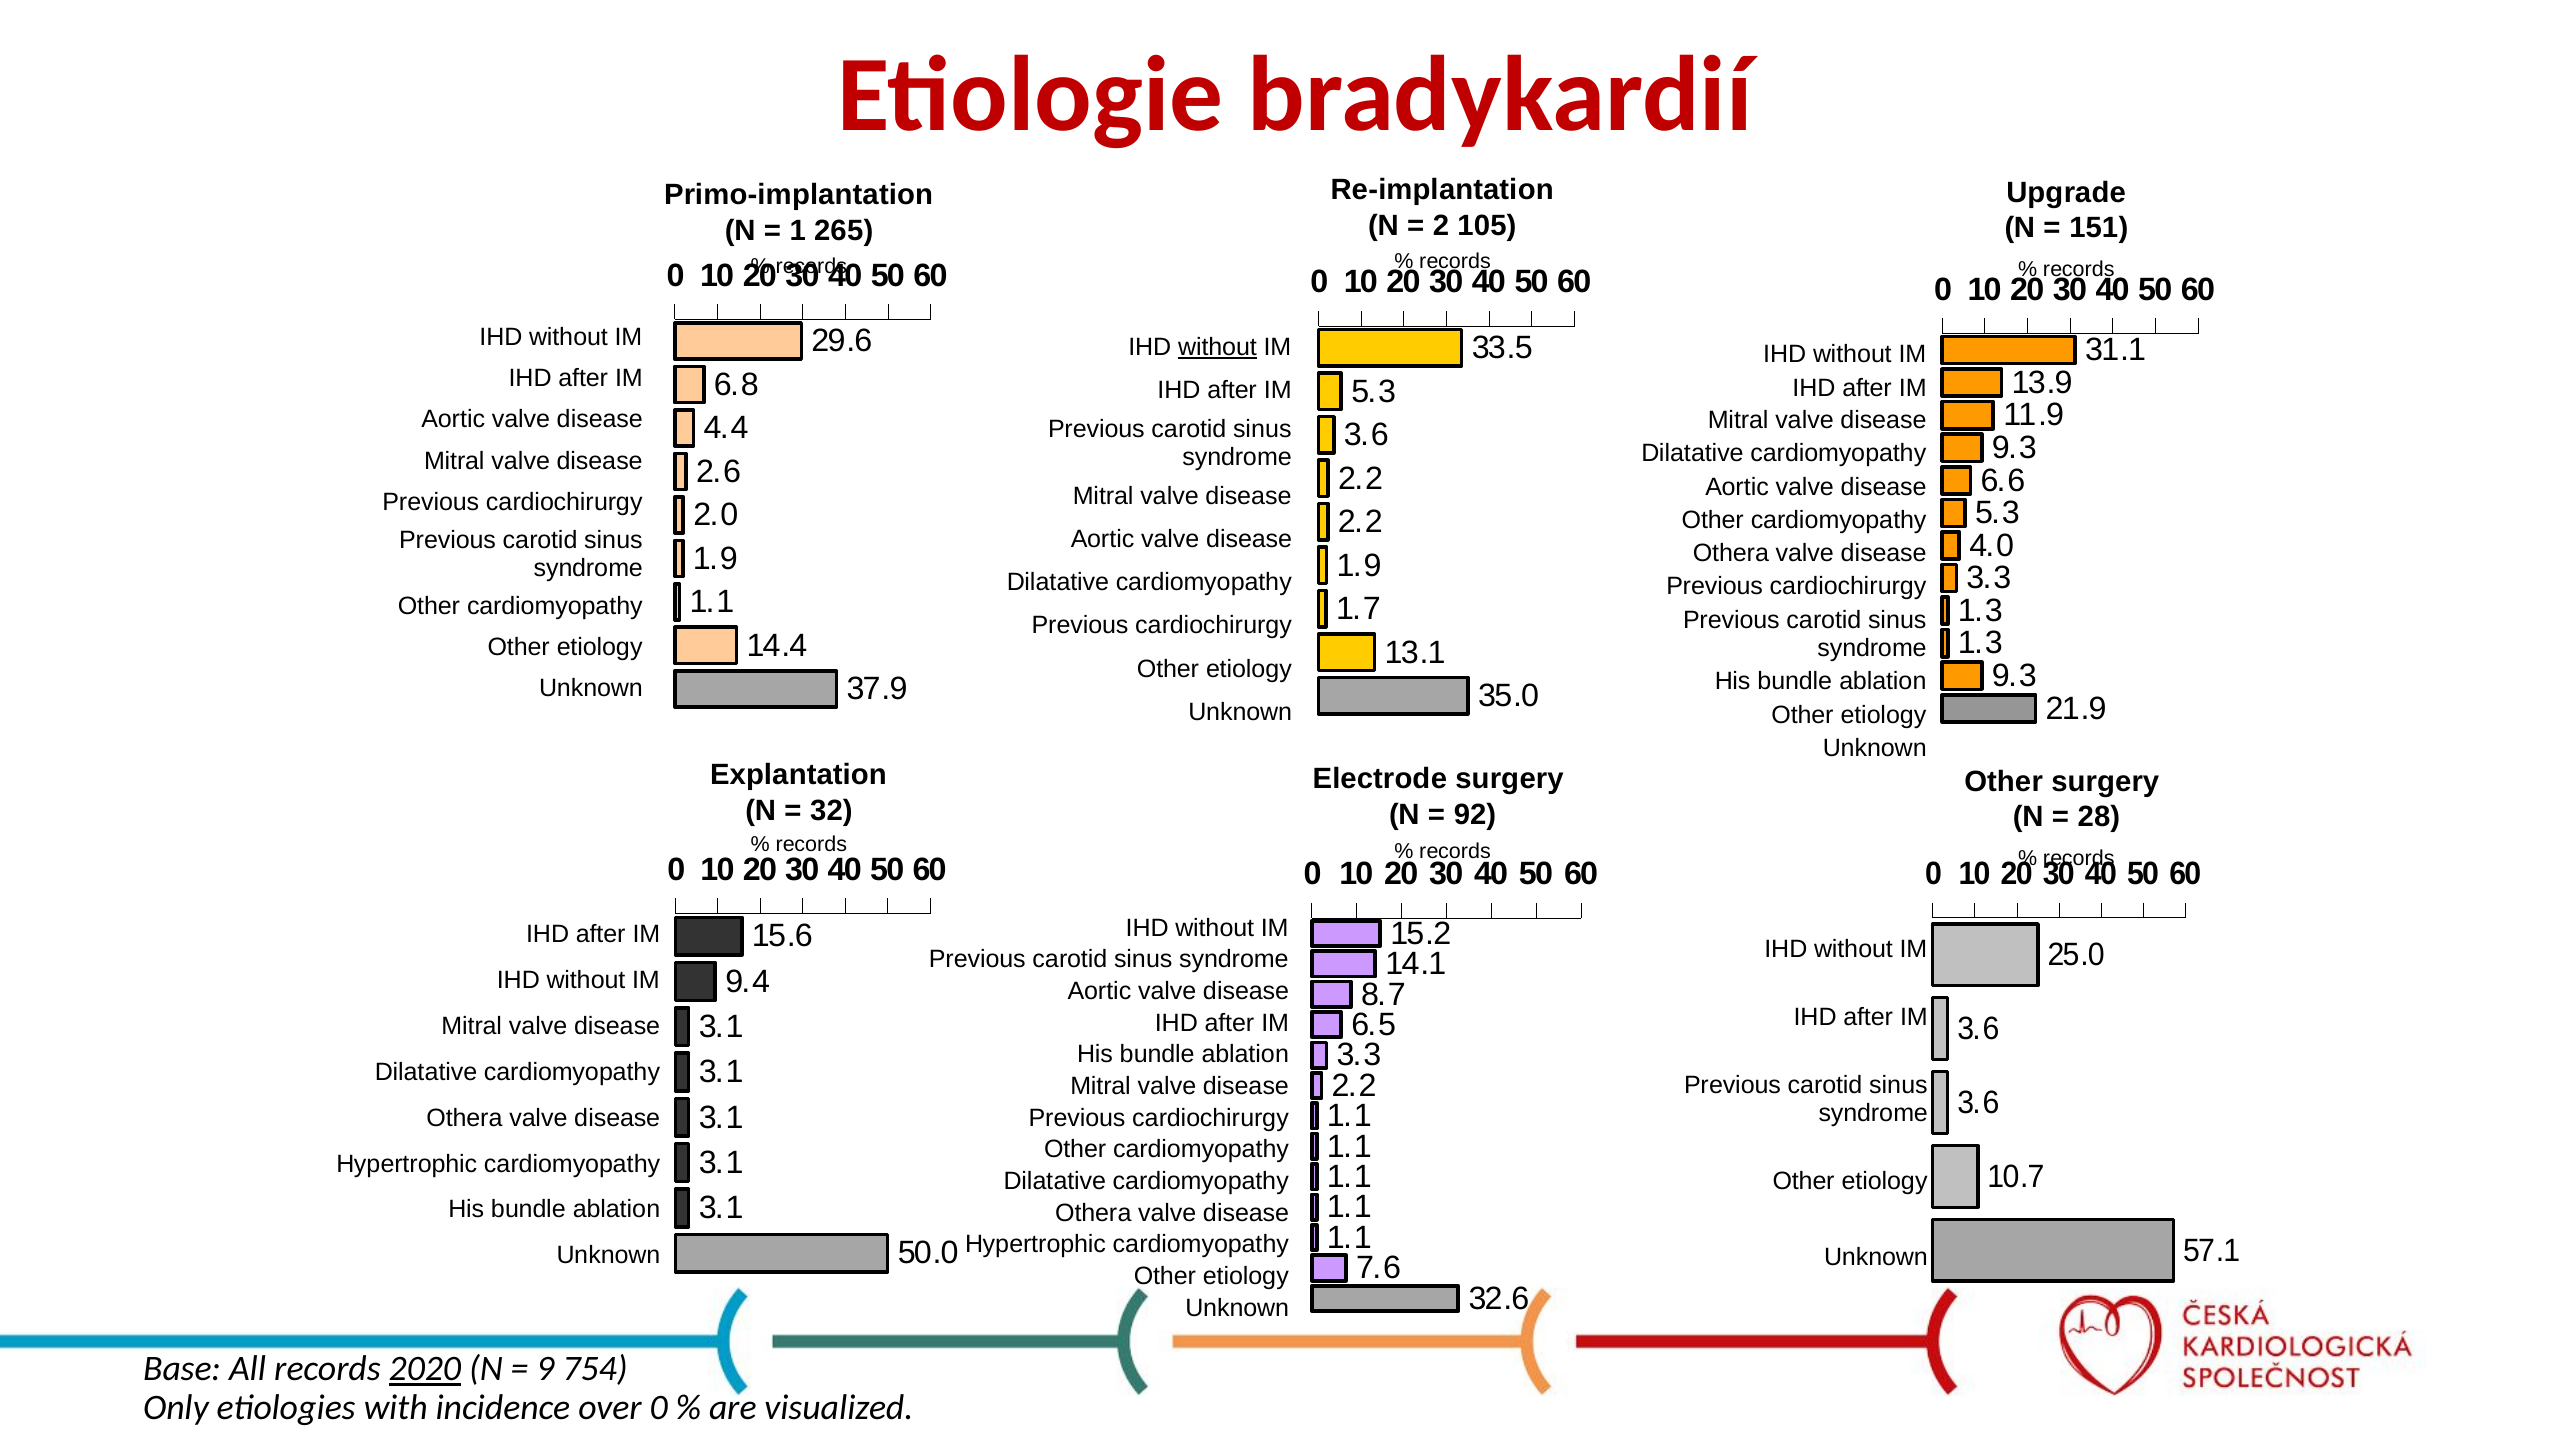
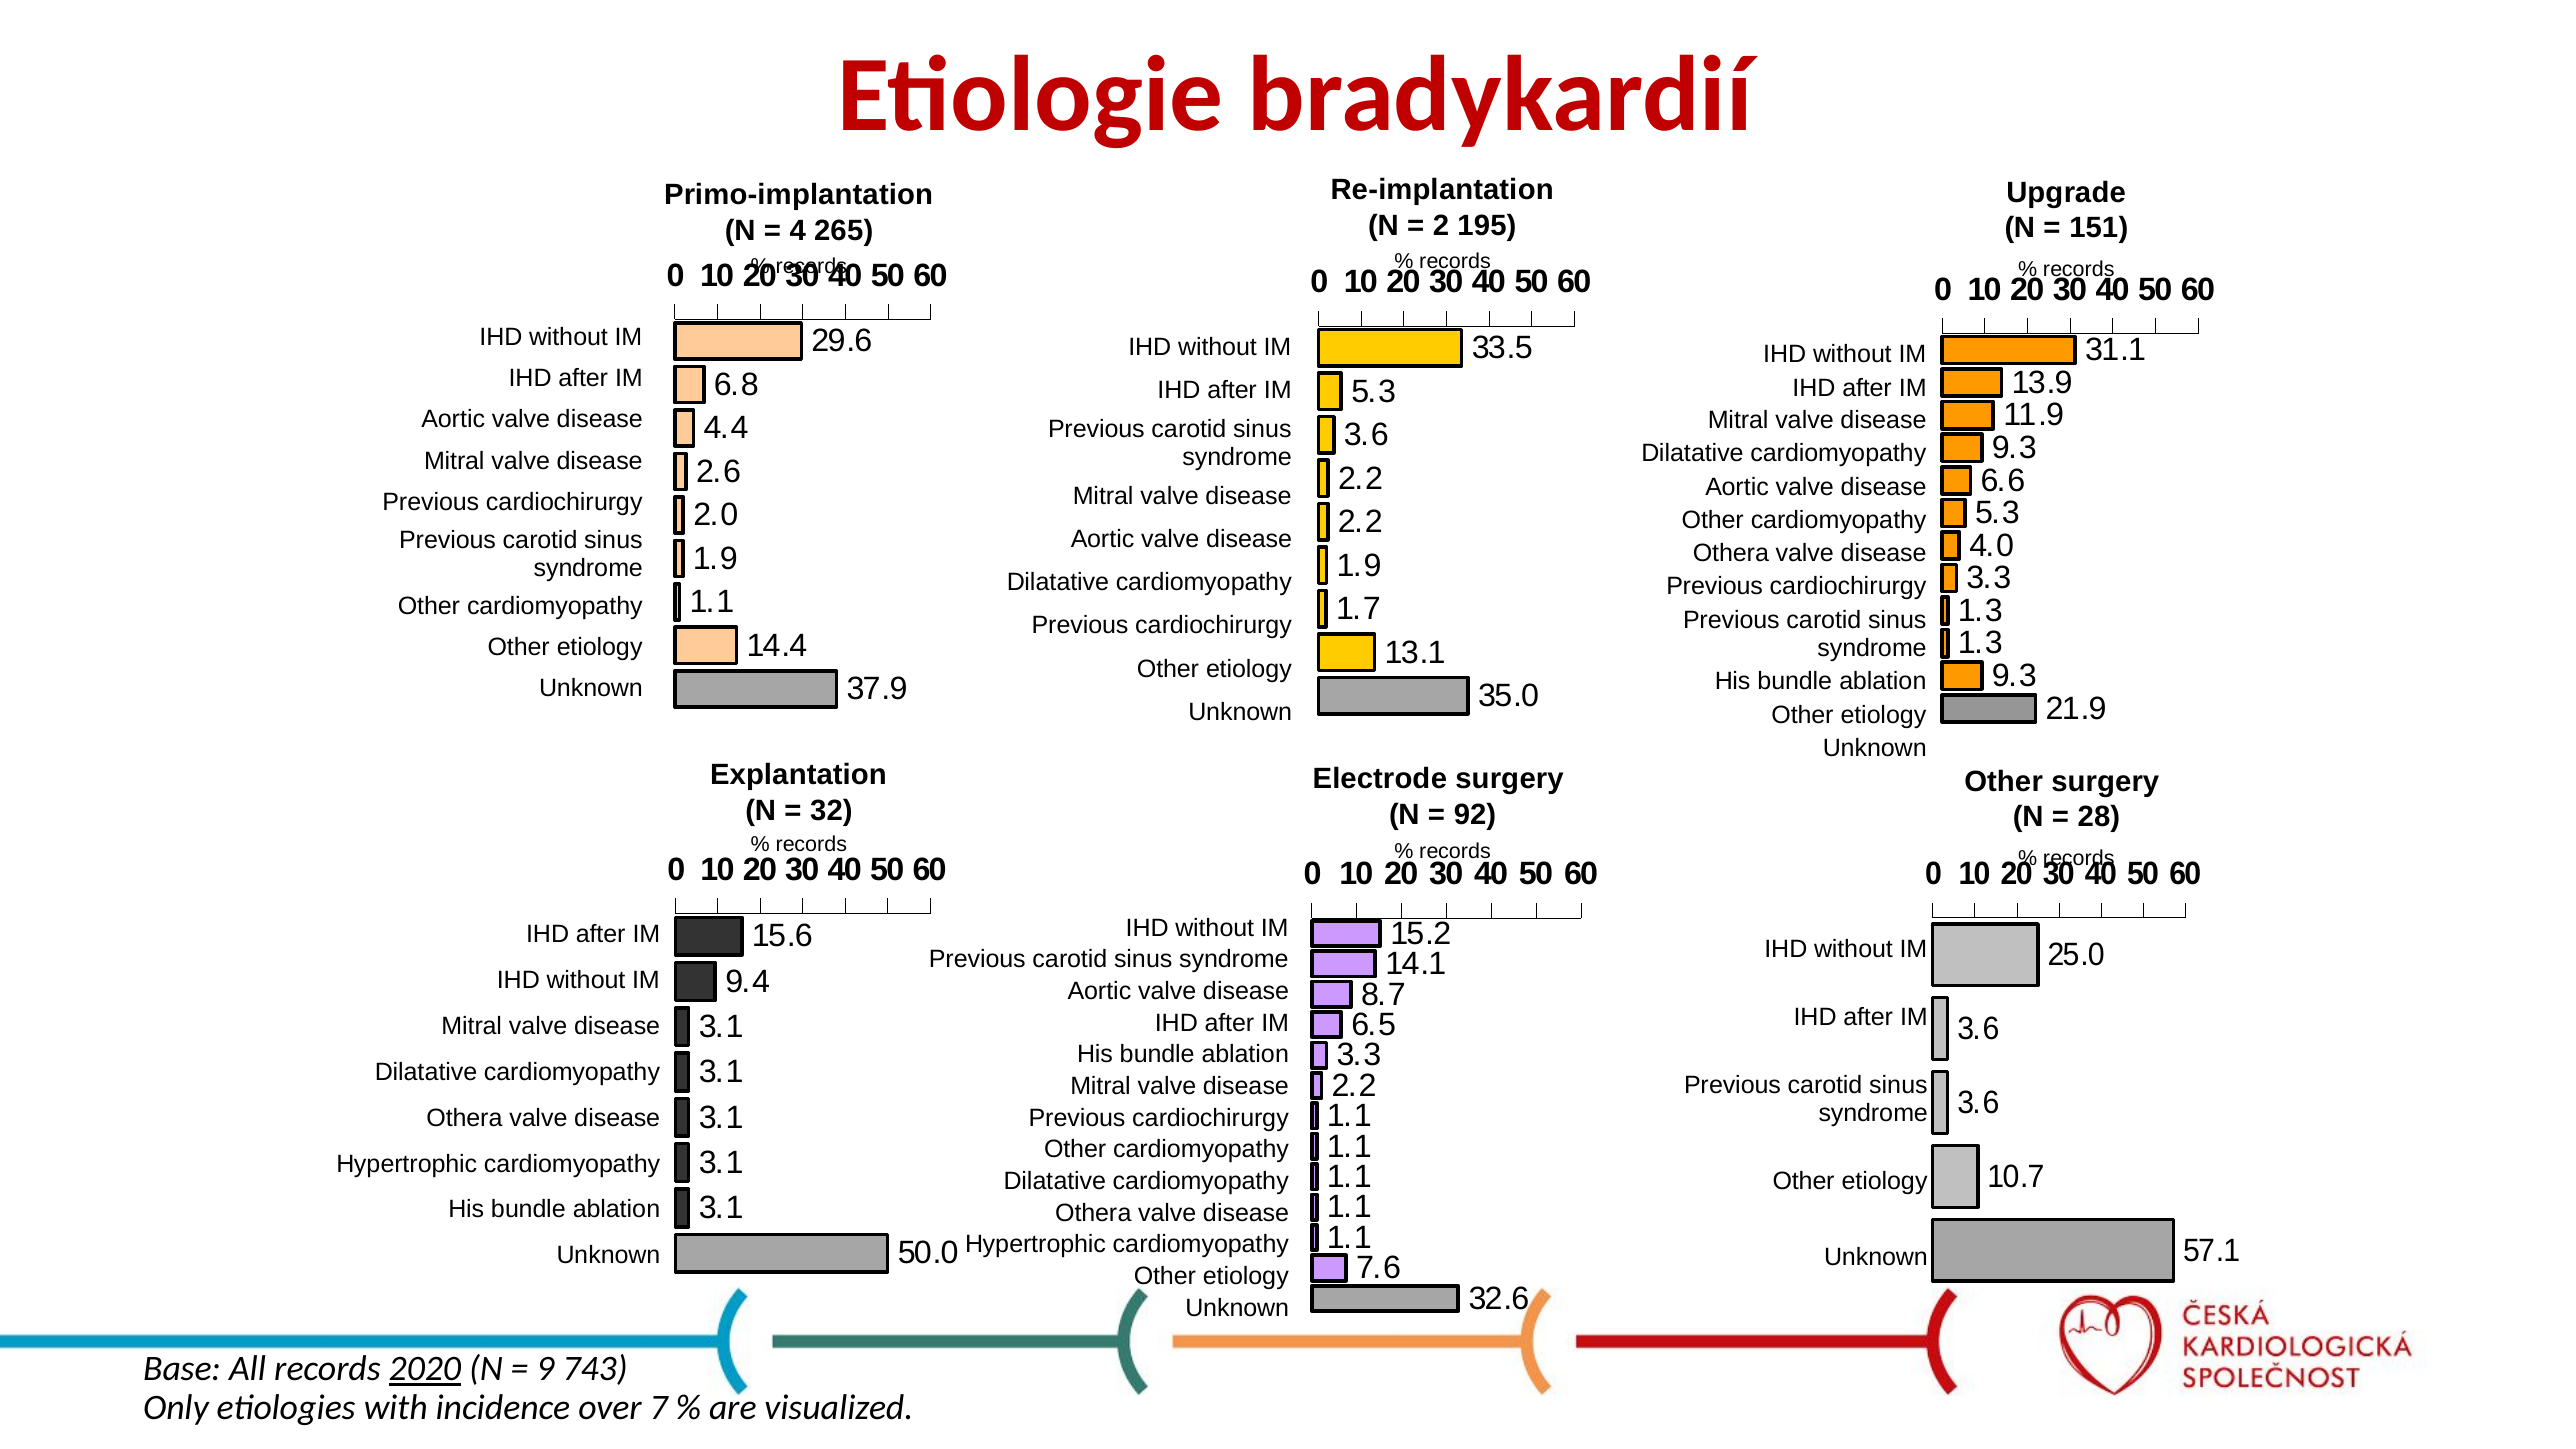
105: 105 -> 195 (1487, 226)
1: 1 -> 4 (798, 231)
without underline: present -> none (1217, 347)
754: 754 -> 743 (595, 1369)
over 0: 0 -> 7 (659, 1408)
